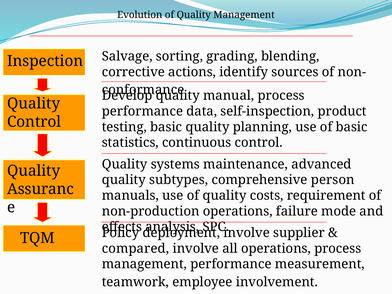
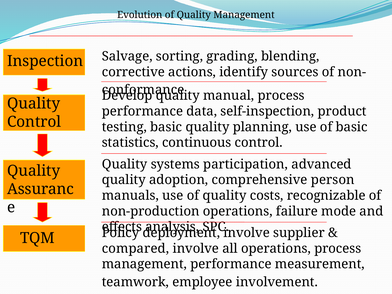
maintenance: maintenance -> participation (246, 164)
subtypes: subtypes -> adoption (179, 180)
requirement: requirement -> recognizable (326, 196)
